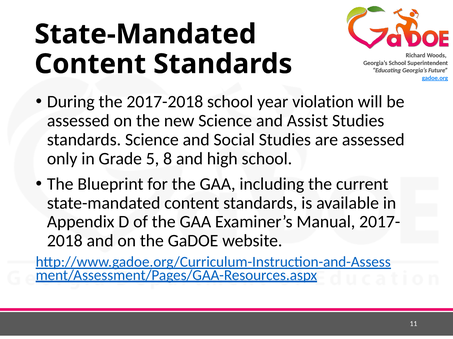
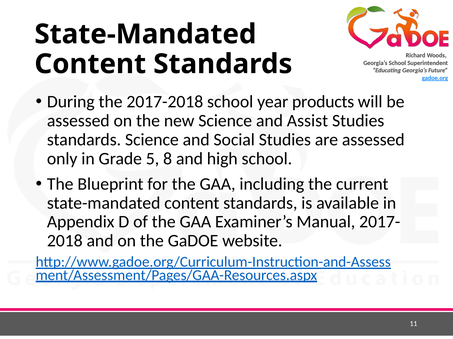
violation: violation -> products (323, 102)
